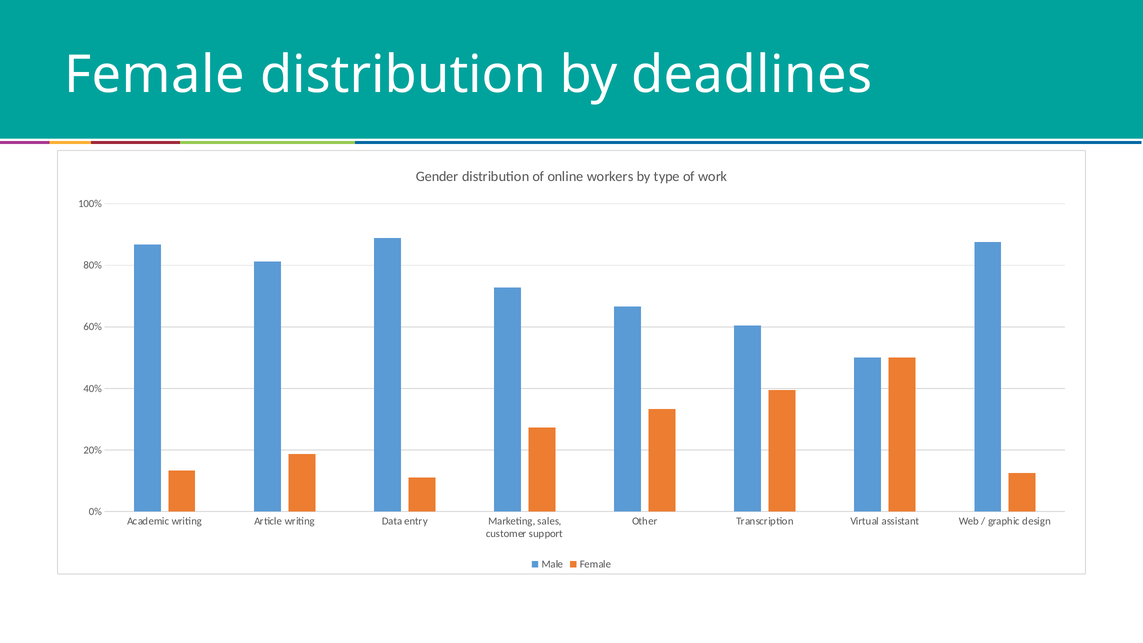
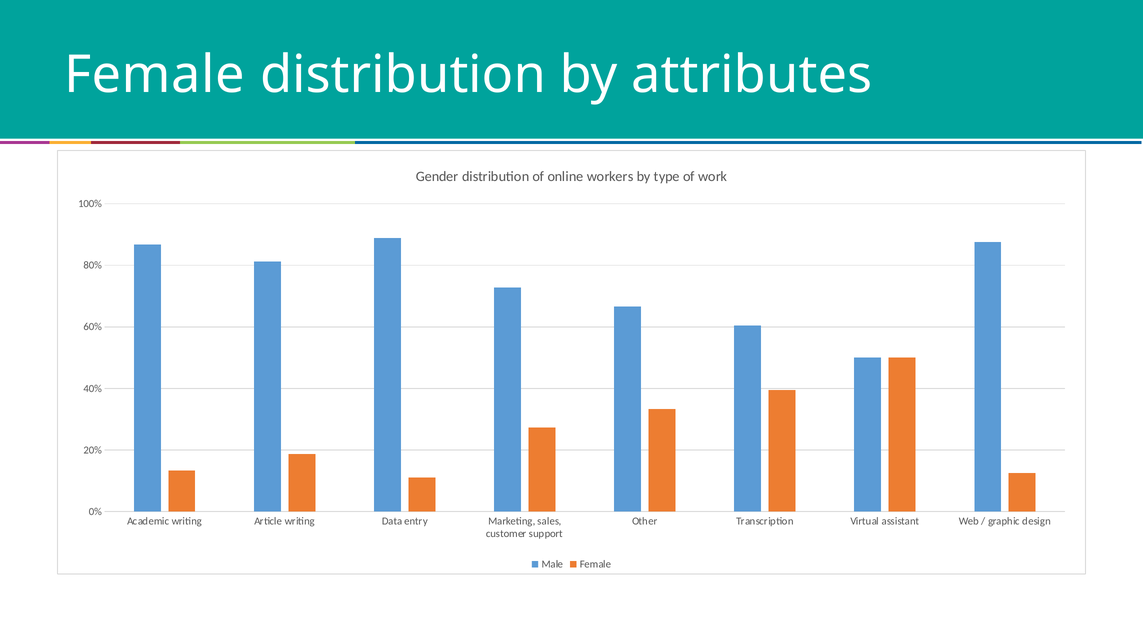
deadlines: deadlines -> attributes (752, 75)
